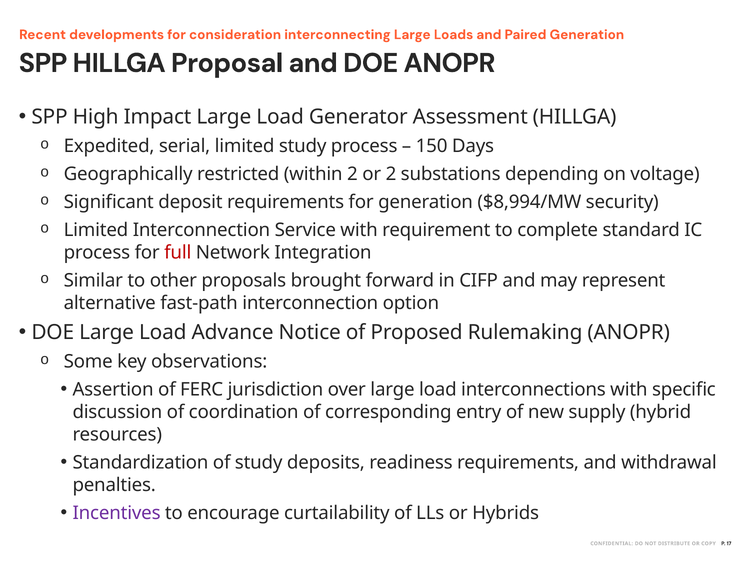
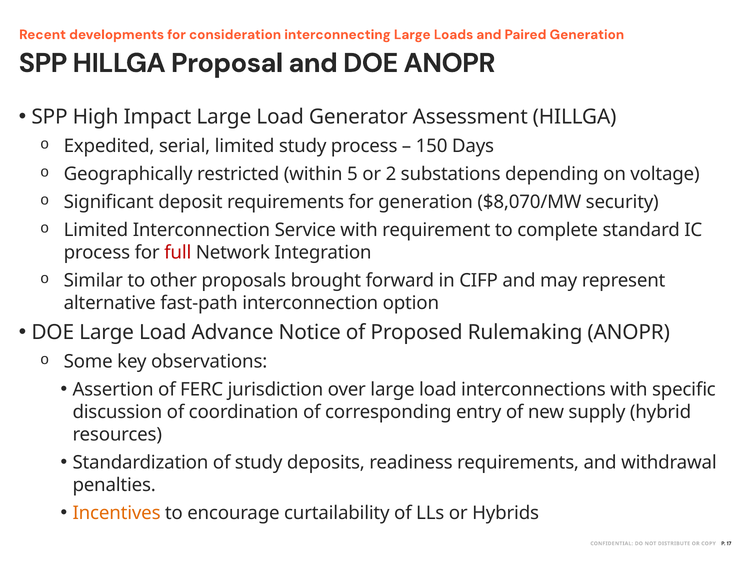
within 2: 2 -> 5 (352, 174)
$8,994/MW: $8,994/MW -> $8,070/MW (529, 202)
Incentives colour: purple -> orange (117, 513)
